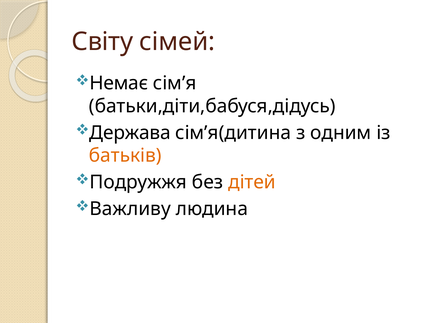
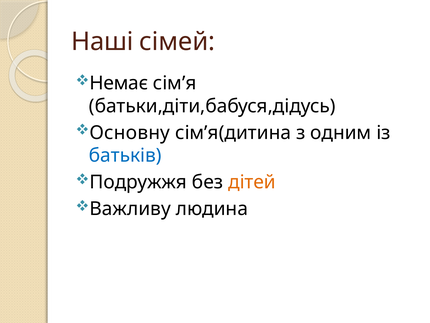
Світу: Світу -> Наші (102, 42)
Держава: Держава -> Основну (130, 132)
батьків colour: orange -> blue (125, 155)
